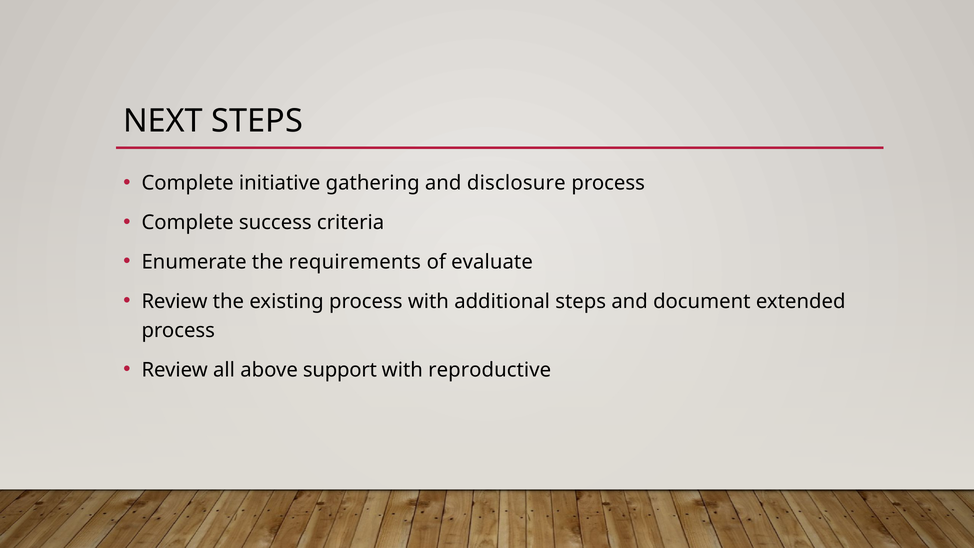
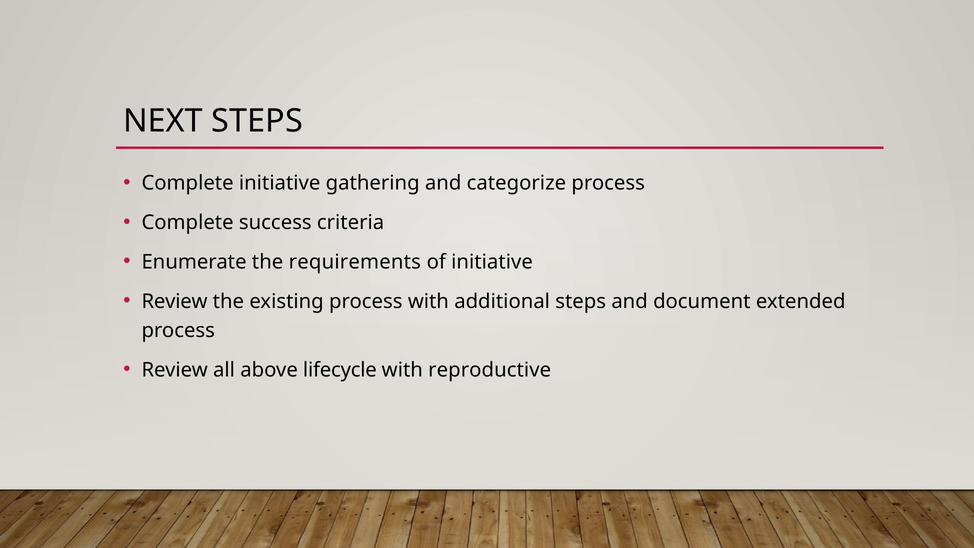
disclosure: disclosure -> categorize (516, 183)
of evaluate: evaluate -> initiative (492, 262)
support: support -> lifecycle (340, 370)
